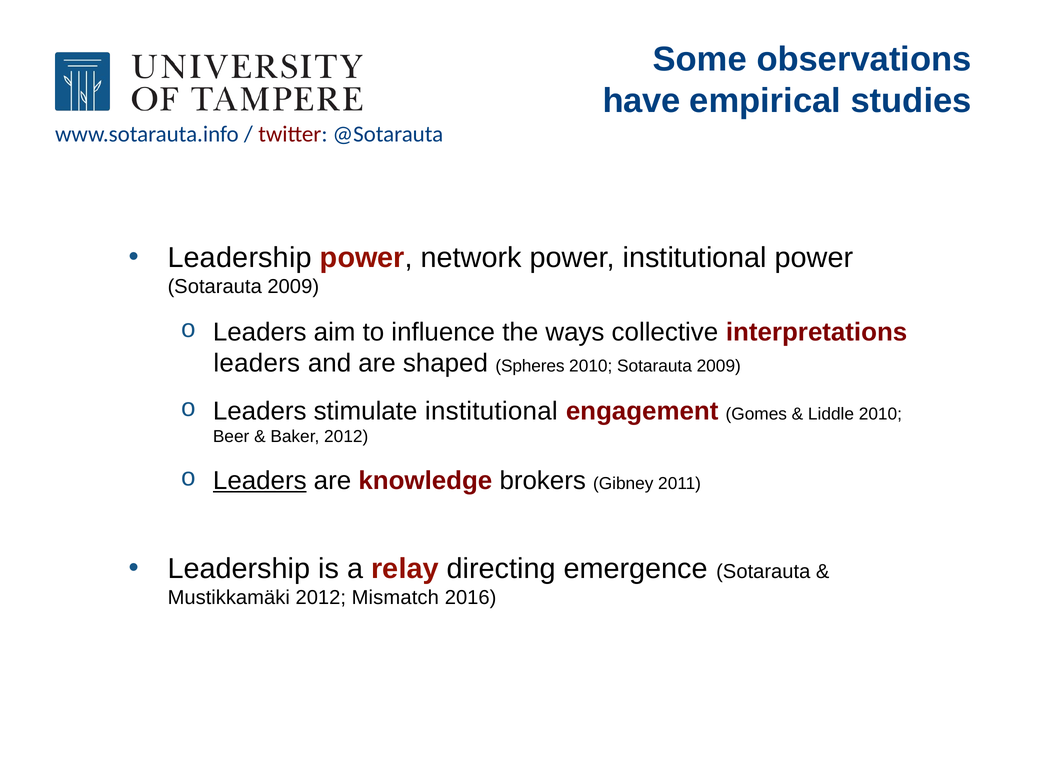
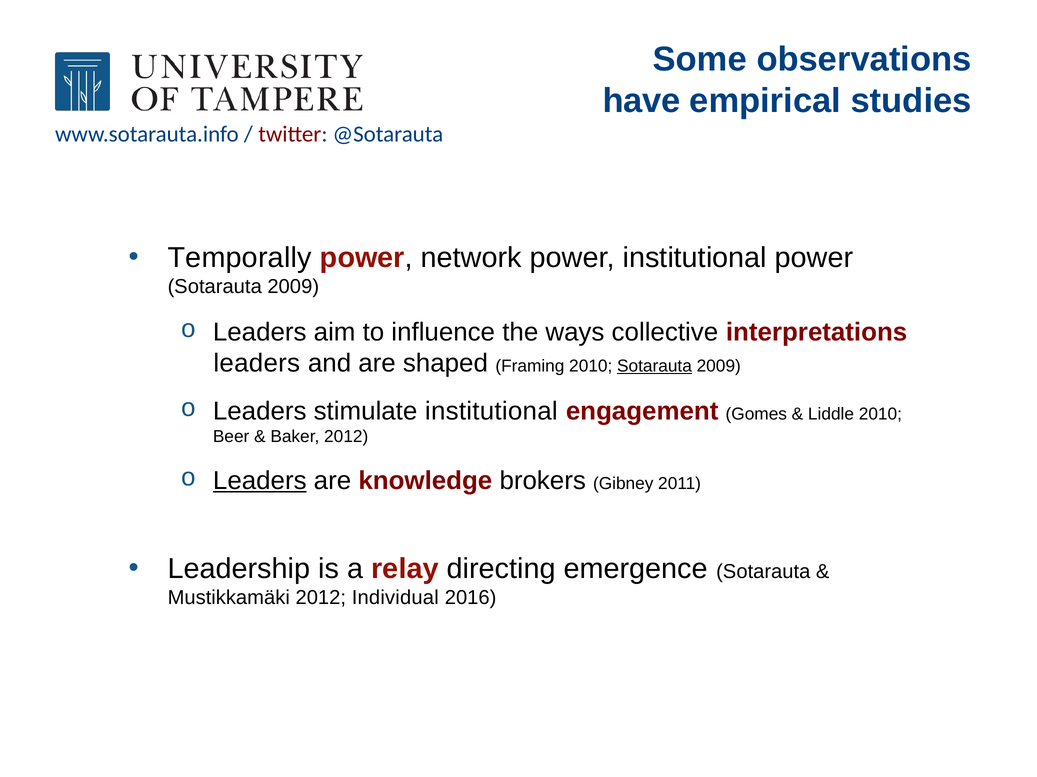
Leadership: Leadership -> Temporally (240, 258)
Spheres: Spheres -> Framing (530, 366)
Sotarauta underline: none -> present (654, 366)
Mismatch: Mismatch -> Individual (395, 598)
